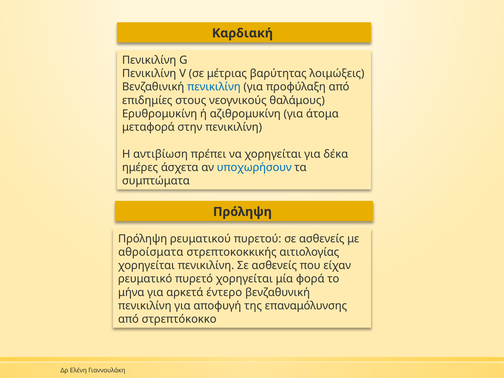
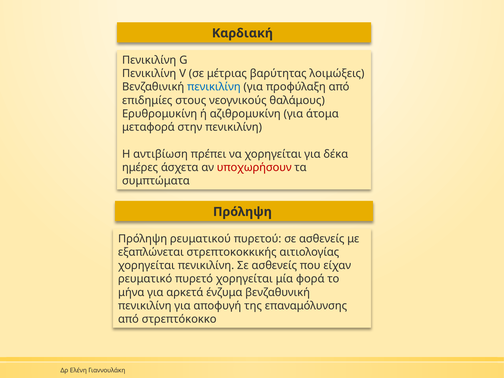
υποχωρήσουν colour: blue -> red (254, 168)
αθροίσματα: αθροίσματα -> εξαπλώνεται (151, 252)
έντερο: έντερο -> ένζυμα (224, 292)
